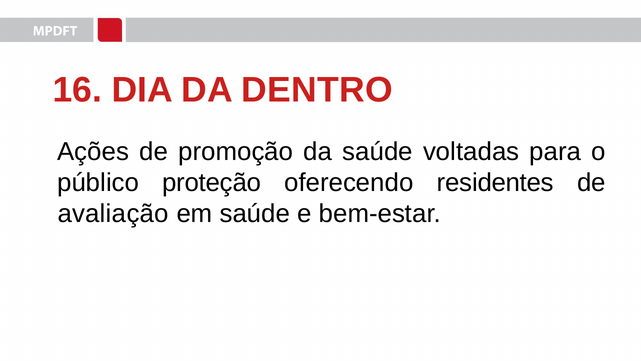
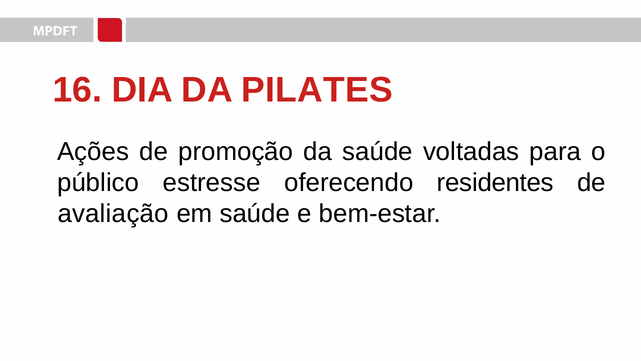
DENTRO: DENTRO -> PILATES (317, 90)
proteção: proteção -> estresse (212, 182)
